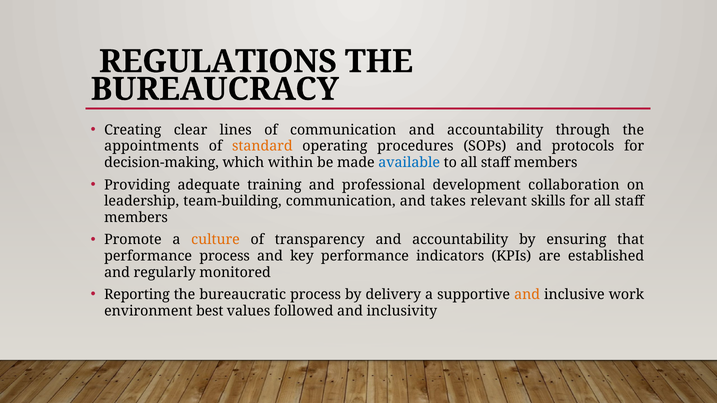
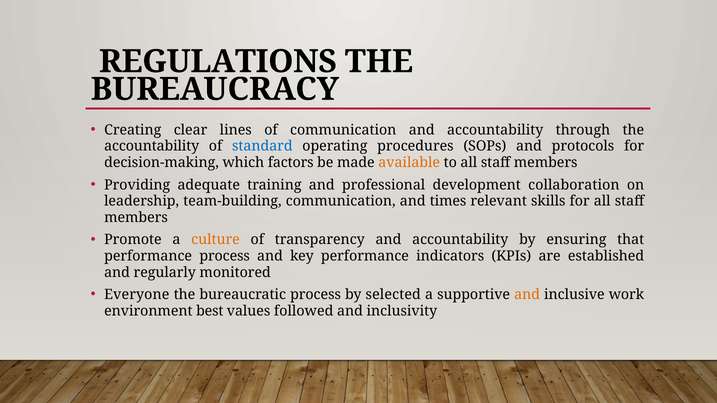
appointments: appointments -> accountability (152, 146)
standard colour: orange -> blue (262, 146)
within: within -> factors (291, 163)
available colour: blue -> orange (409, 163)
takes: takes -> times (448, 201)
Reporting: Reporting -> Everyone (137, 295)
delivery: delivery -> selected (393, 295)
